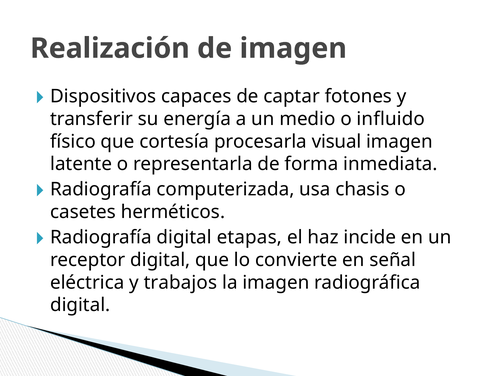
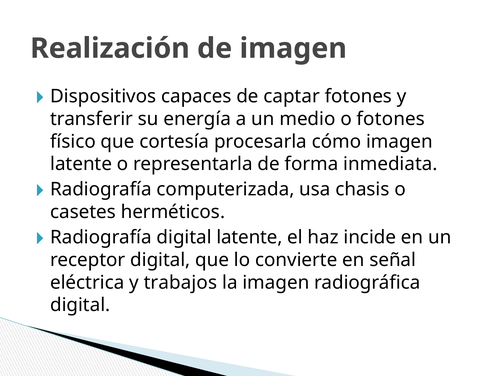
o influido: influido -> fotones (391, 119)
visual: visual -> cómo (336, 142)
digital etapas: etapas -> latente (250, 238)
